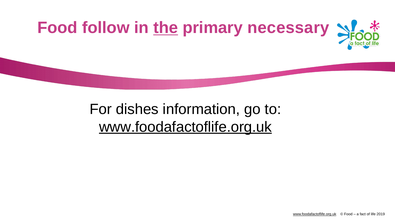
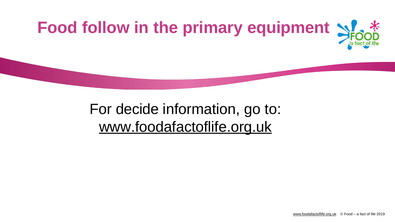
the underline: present -> none (166, 28)
necessary: necessary -> equipment (288, 28)
dishes: dishes -> decide (137, 109)
